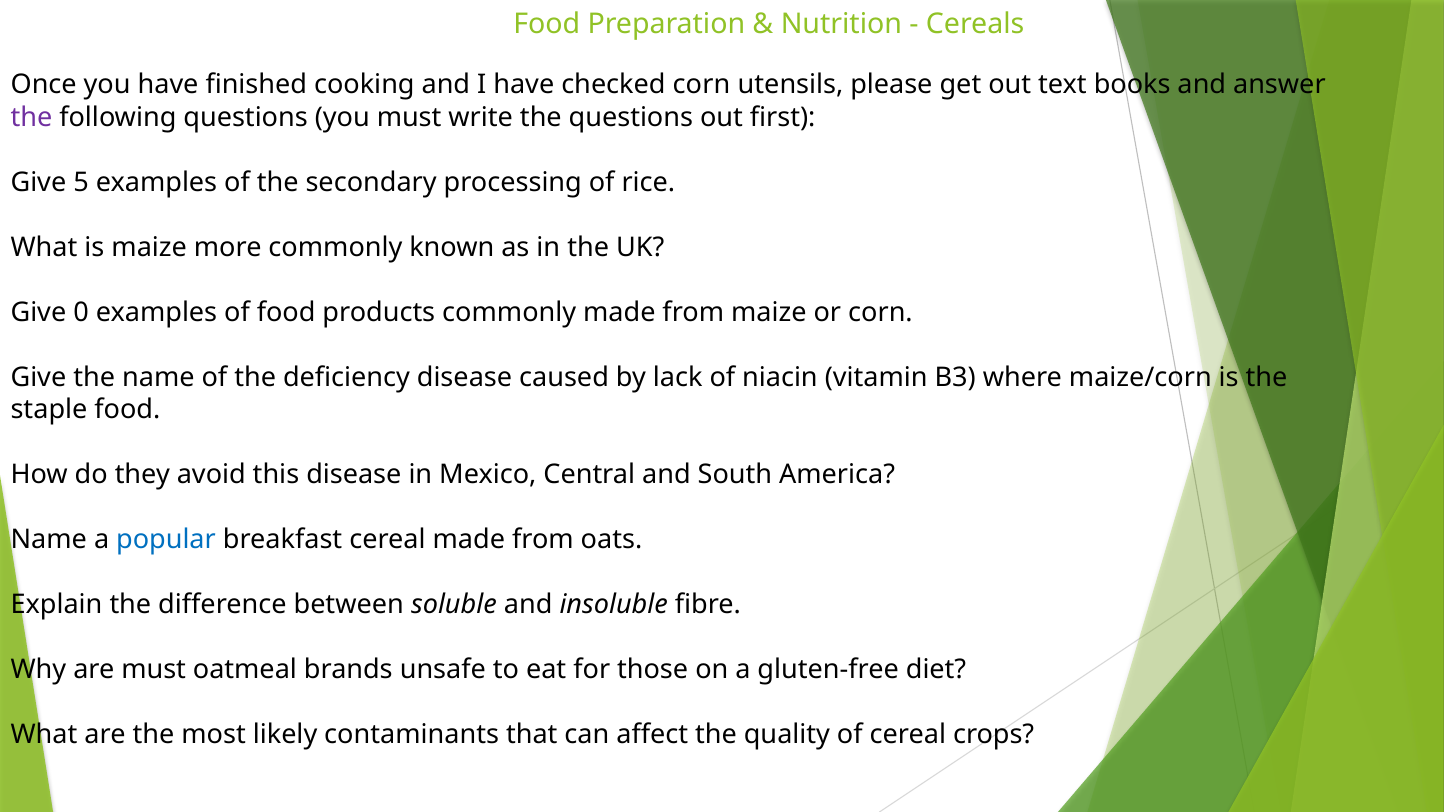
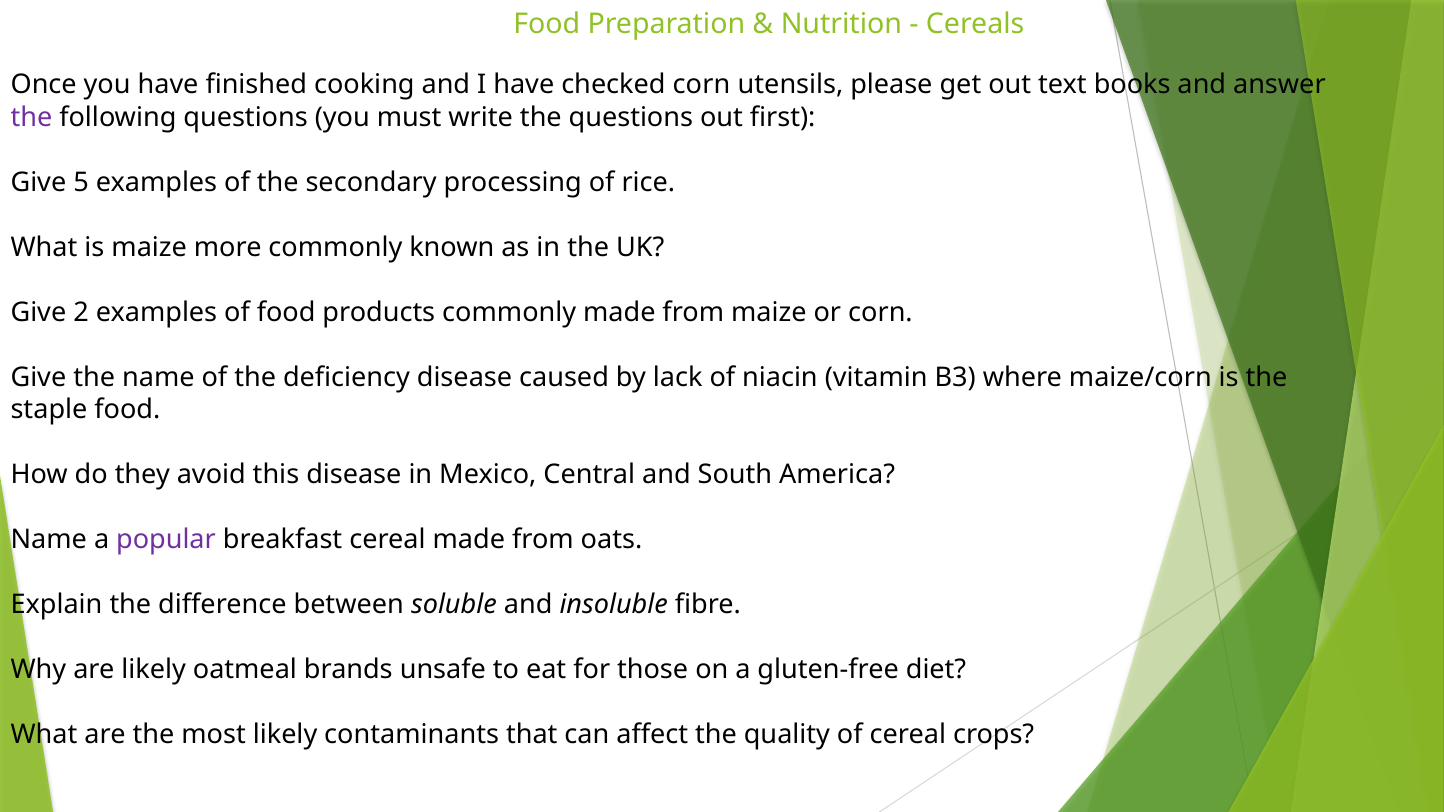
0: 0 -> 2 (81, 312)
popular colour: blue -> purple (166, 540)
are must: must -> likely (154, 670)
